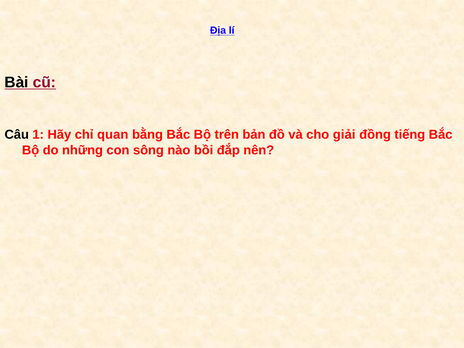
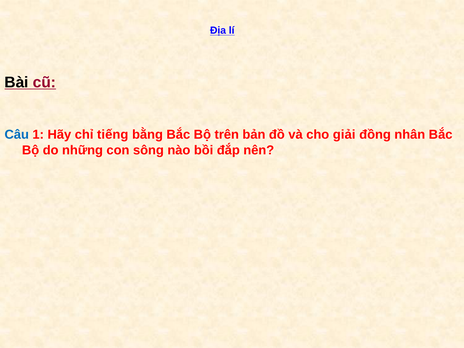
Câu colour: black -> blue (17, 135)
quan: quan -> tiếng (113, 135)
tiếng: tiếng -> nhân (410, 135)
